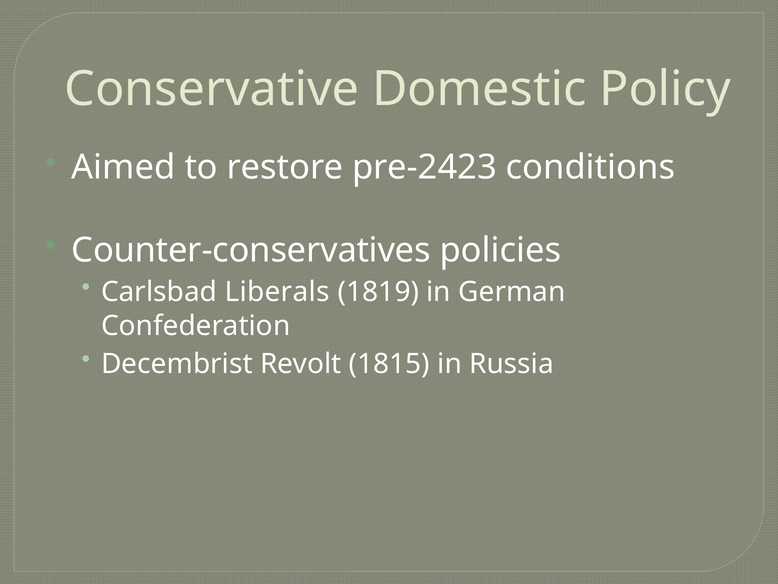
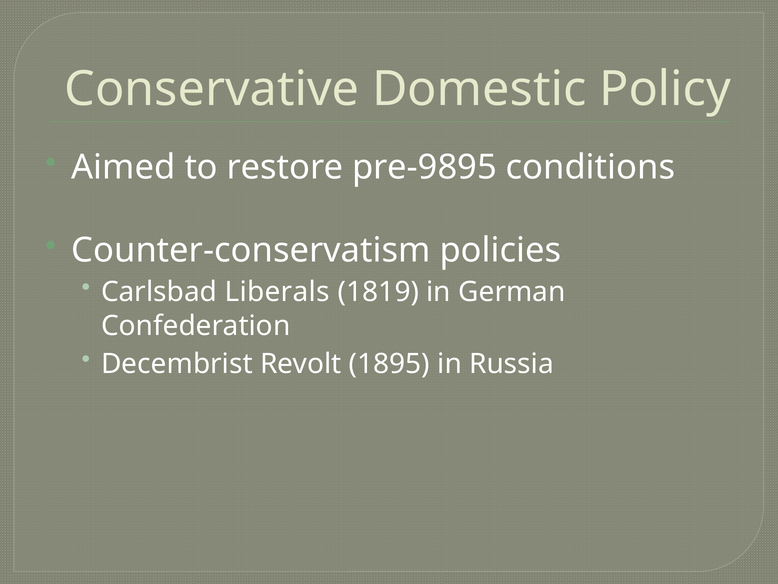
pre-2423: pre-2423 -> pre-9895 (424, 167)
Counter-conservatives: Counter-conservatives -> Counter-conservatism (251, 250)
1815: 1815 -> 1895 (389, 364)
